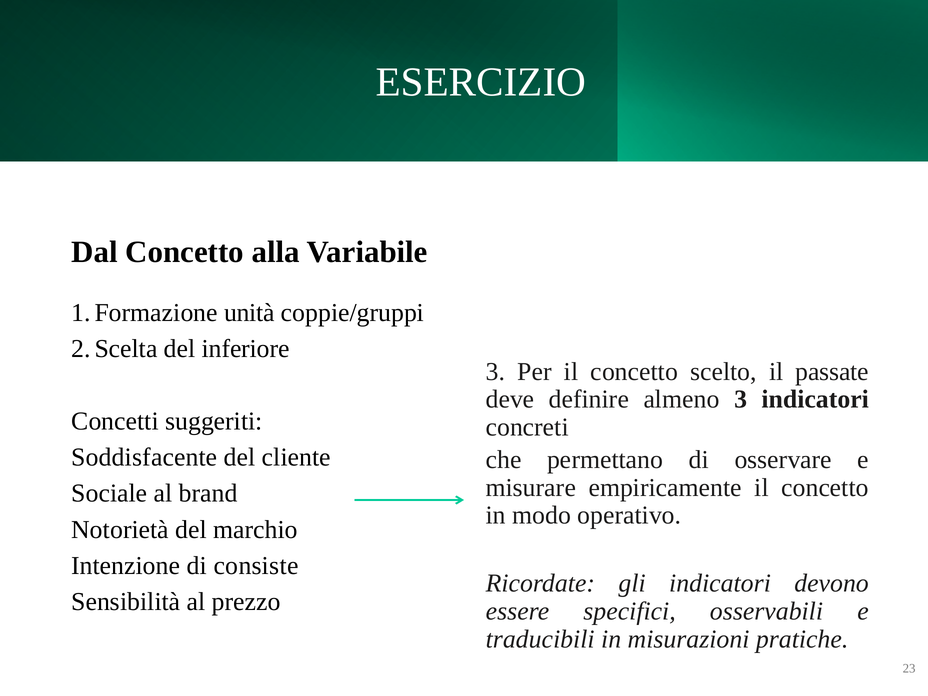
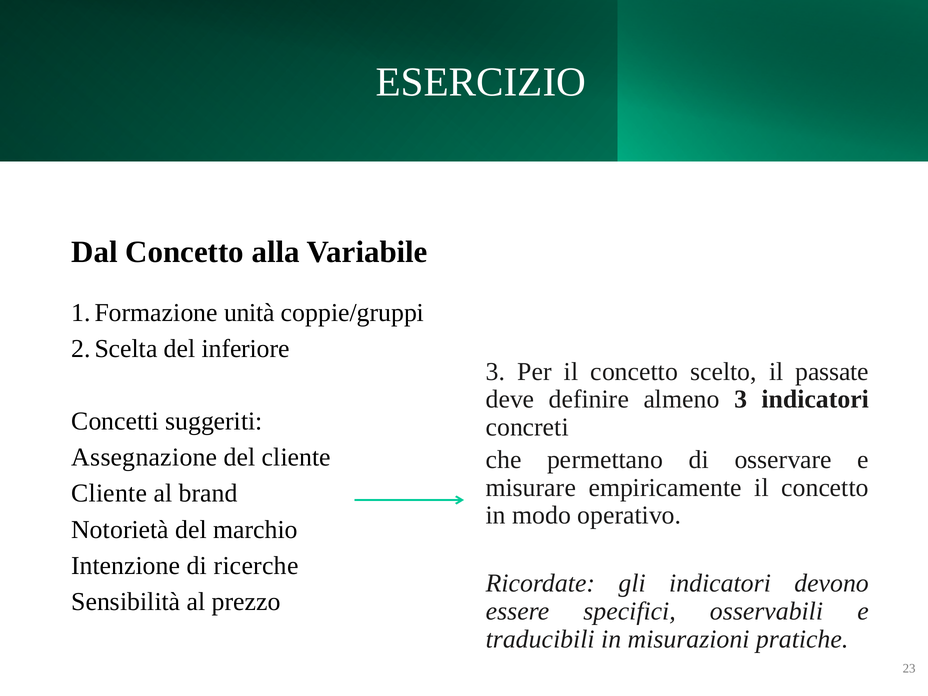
Soddisfacente: Soddisfacente -> Assegnazione (144, 457)
Sociale: Sociale -> Cliente (109, 493)
consiste: consiste -> ricerche (256, 566)
